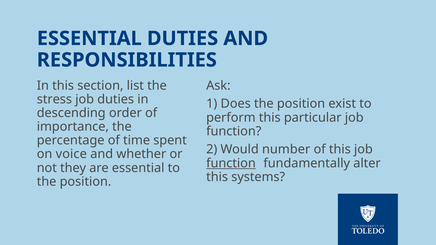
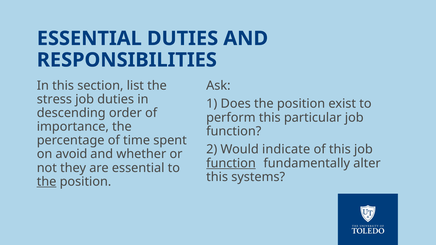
number: number -> indicate (286, 150)
voice: voice -> avoid (71, 154)
the underline: none -> present (47, 182)
